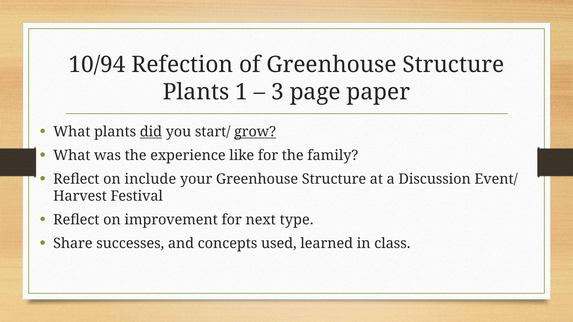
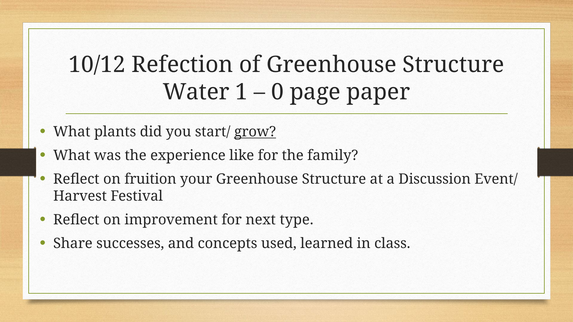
10/94: 10/94 -> 10/12 (97, 65)
Plants: Plants -> Water (196, 92)
3: 3 -> 0 (277, 92)
did underline: present -> none (151, 132)
include: include -> fruition (150, 179)
